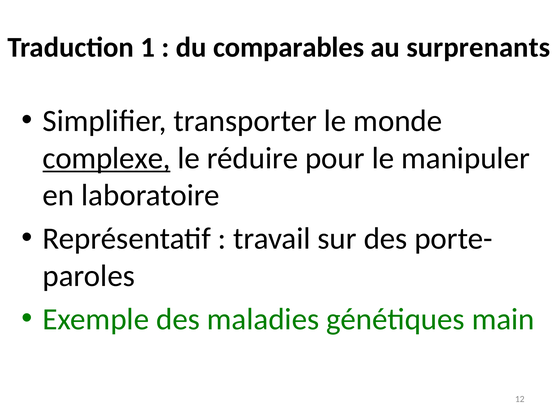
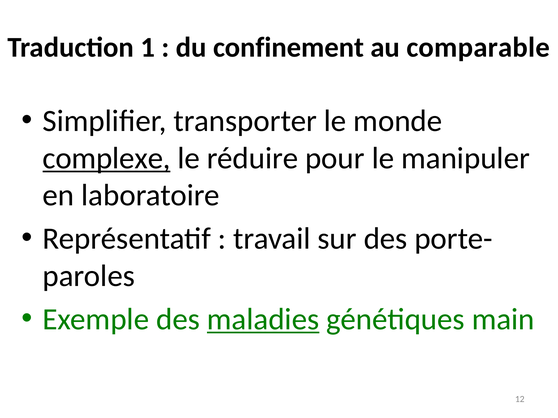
comparables: comparables -> confinement (289, 48)
surprenants: surprenants -> comparable (478, 48)
maladies underline: none -> present (263, 320)
